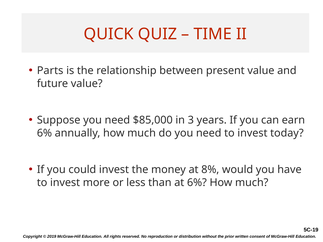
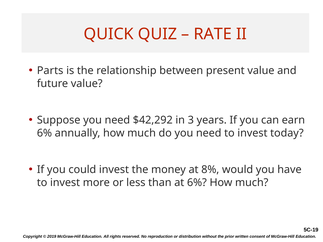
TIME: TIME -> RATE (213, 34)
$85,000: $85,000 -> $42,292 (153, 120)
